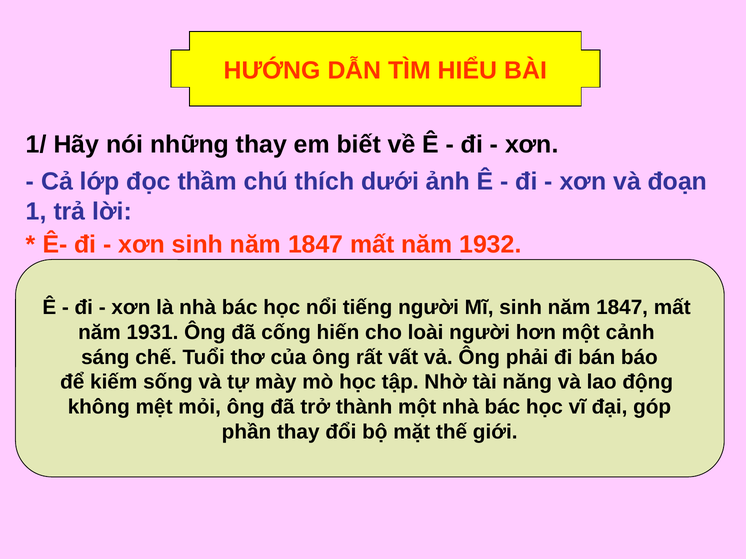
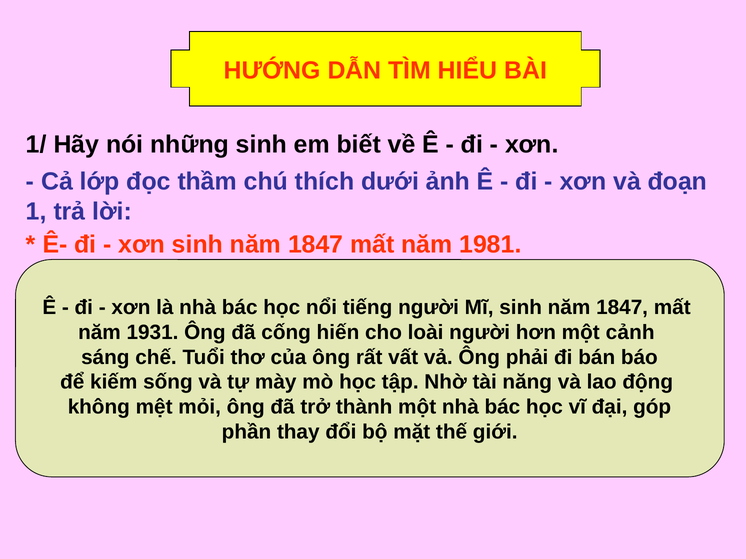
những thay: thay -> sinh (261, 144)
1932: 1932 -> 1981 (490, 245)
